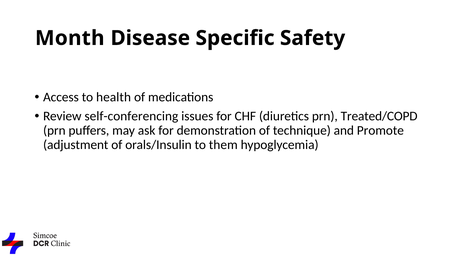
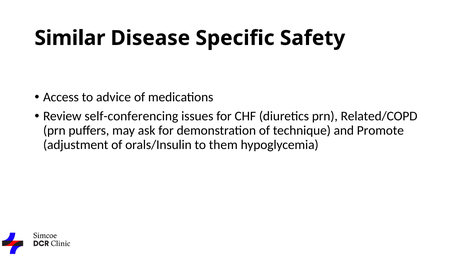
Month: Month -> Similar (70, 38)
health: health -> advice (114, 97)
Treated/COPD: Treated/COPD -> Related/COPD (379, 116)
